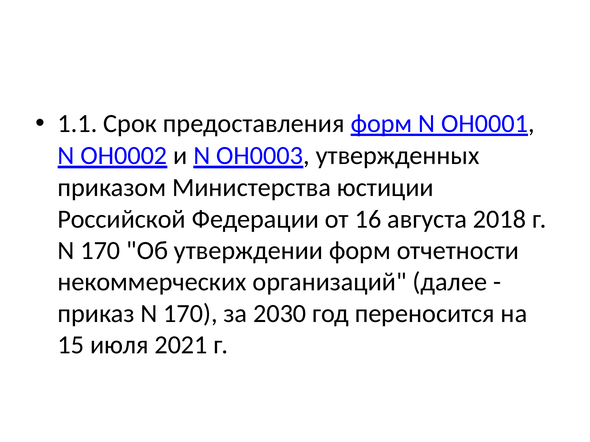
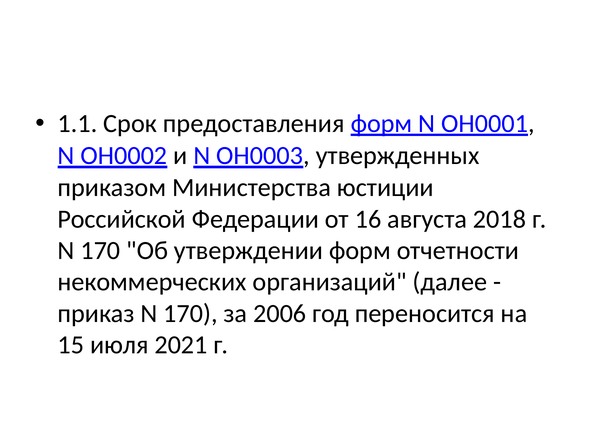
2030: 2030 -> 2006 (280, 314)
